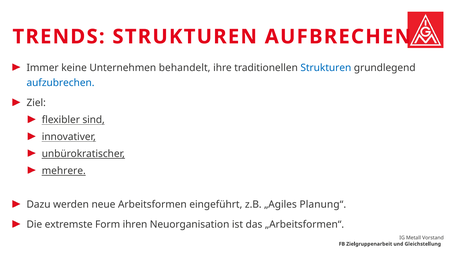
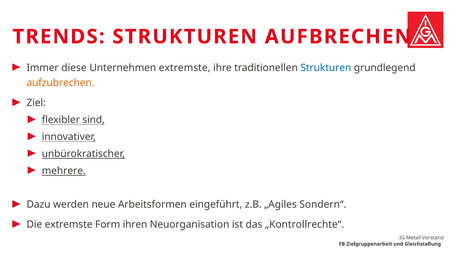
keine: keine -> diese (74, 68)
Unternehmen behandelt: behandelt -> extremste (185, 68)
aufzubrechen colour: blue -> orange (60, 83)
Planung“: Planung“ -> Sondern“ (323, 204)
„Arbeitsformen“: „Arbeitsformen“ -> „Kontrollrechte“ (305, 224)
